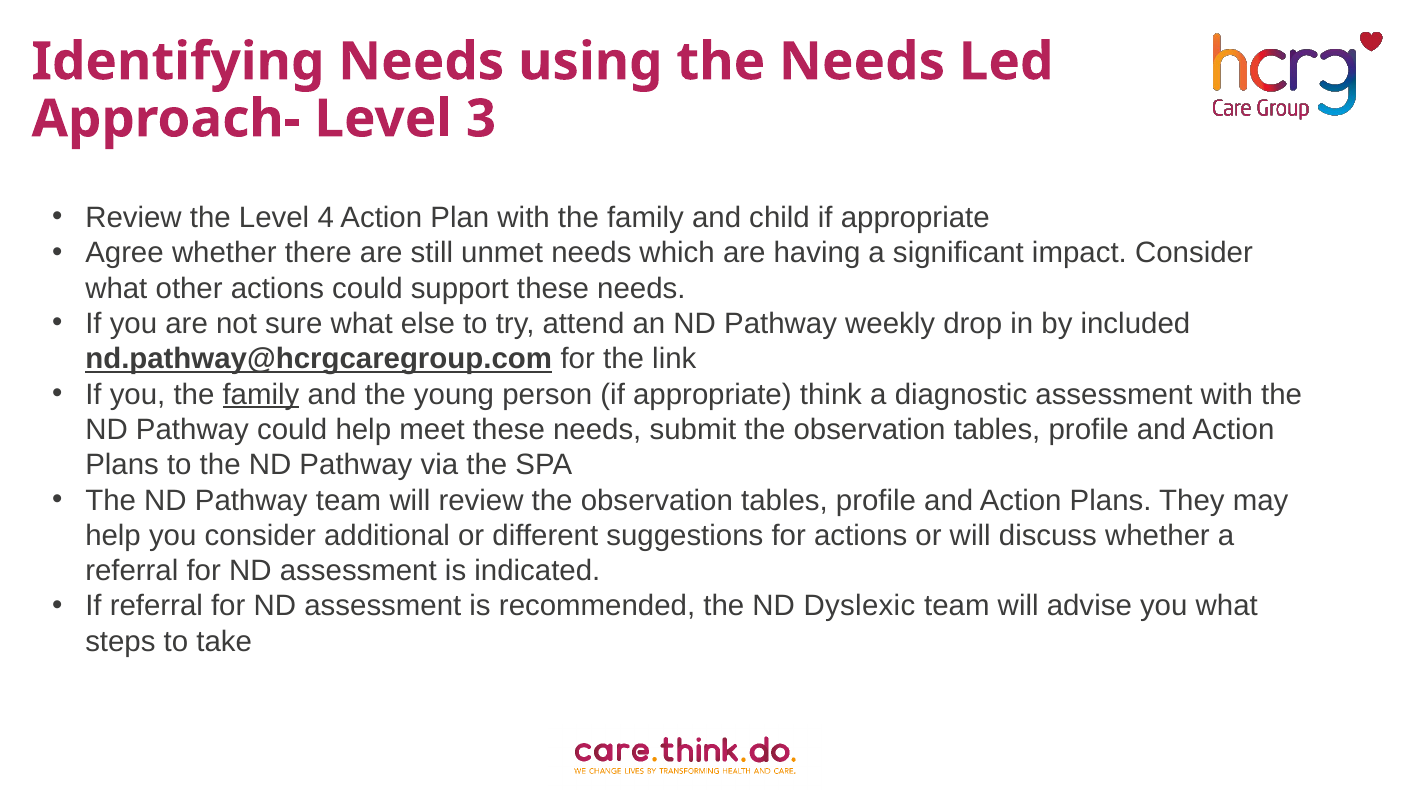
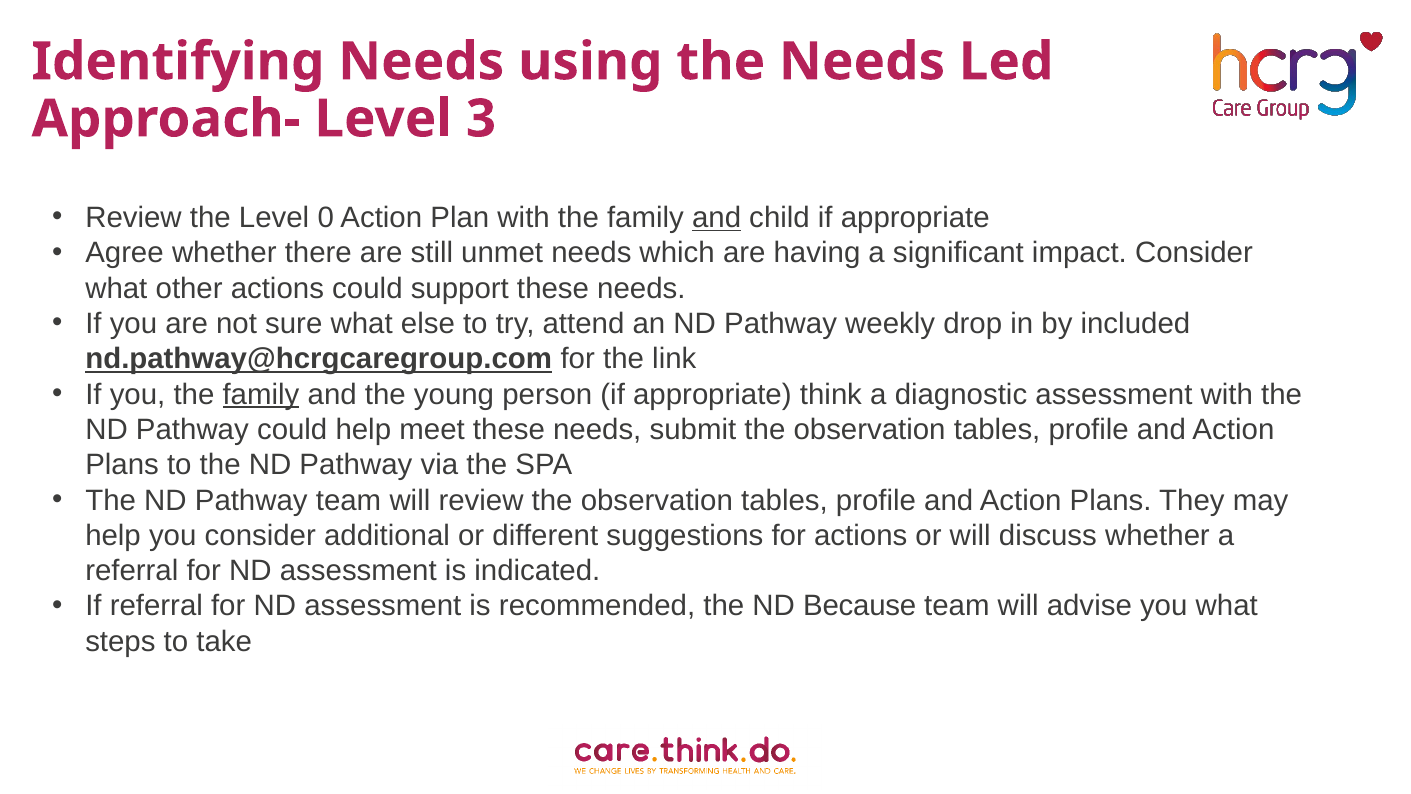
4: 4 -> 0 (326, 218)
and underline: none -> present (717, 218)
Dyslexic: Dyslexic -> Because (860, 606)
